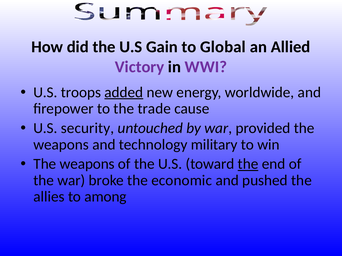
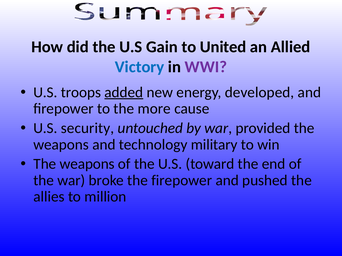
Global: Global -> United (223, 47)
Victory colour: purple -> blue (140, 67)
worldwide: worldwide -> developed (260, 92)
trade: trade -> more (154, 109)
the underline: present -> none (248, 164)
the economic: economic -> firepower (182, 181)
among: among -> million (105, 197)
